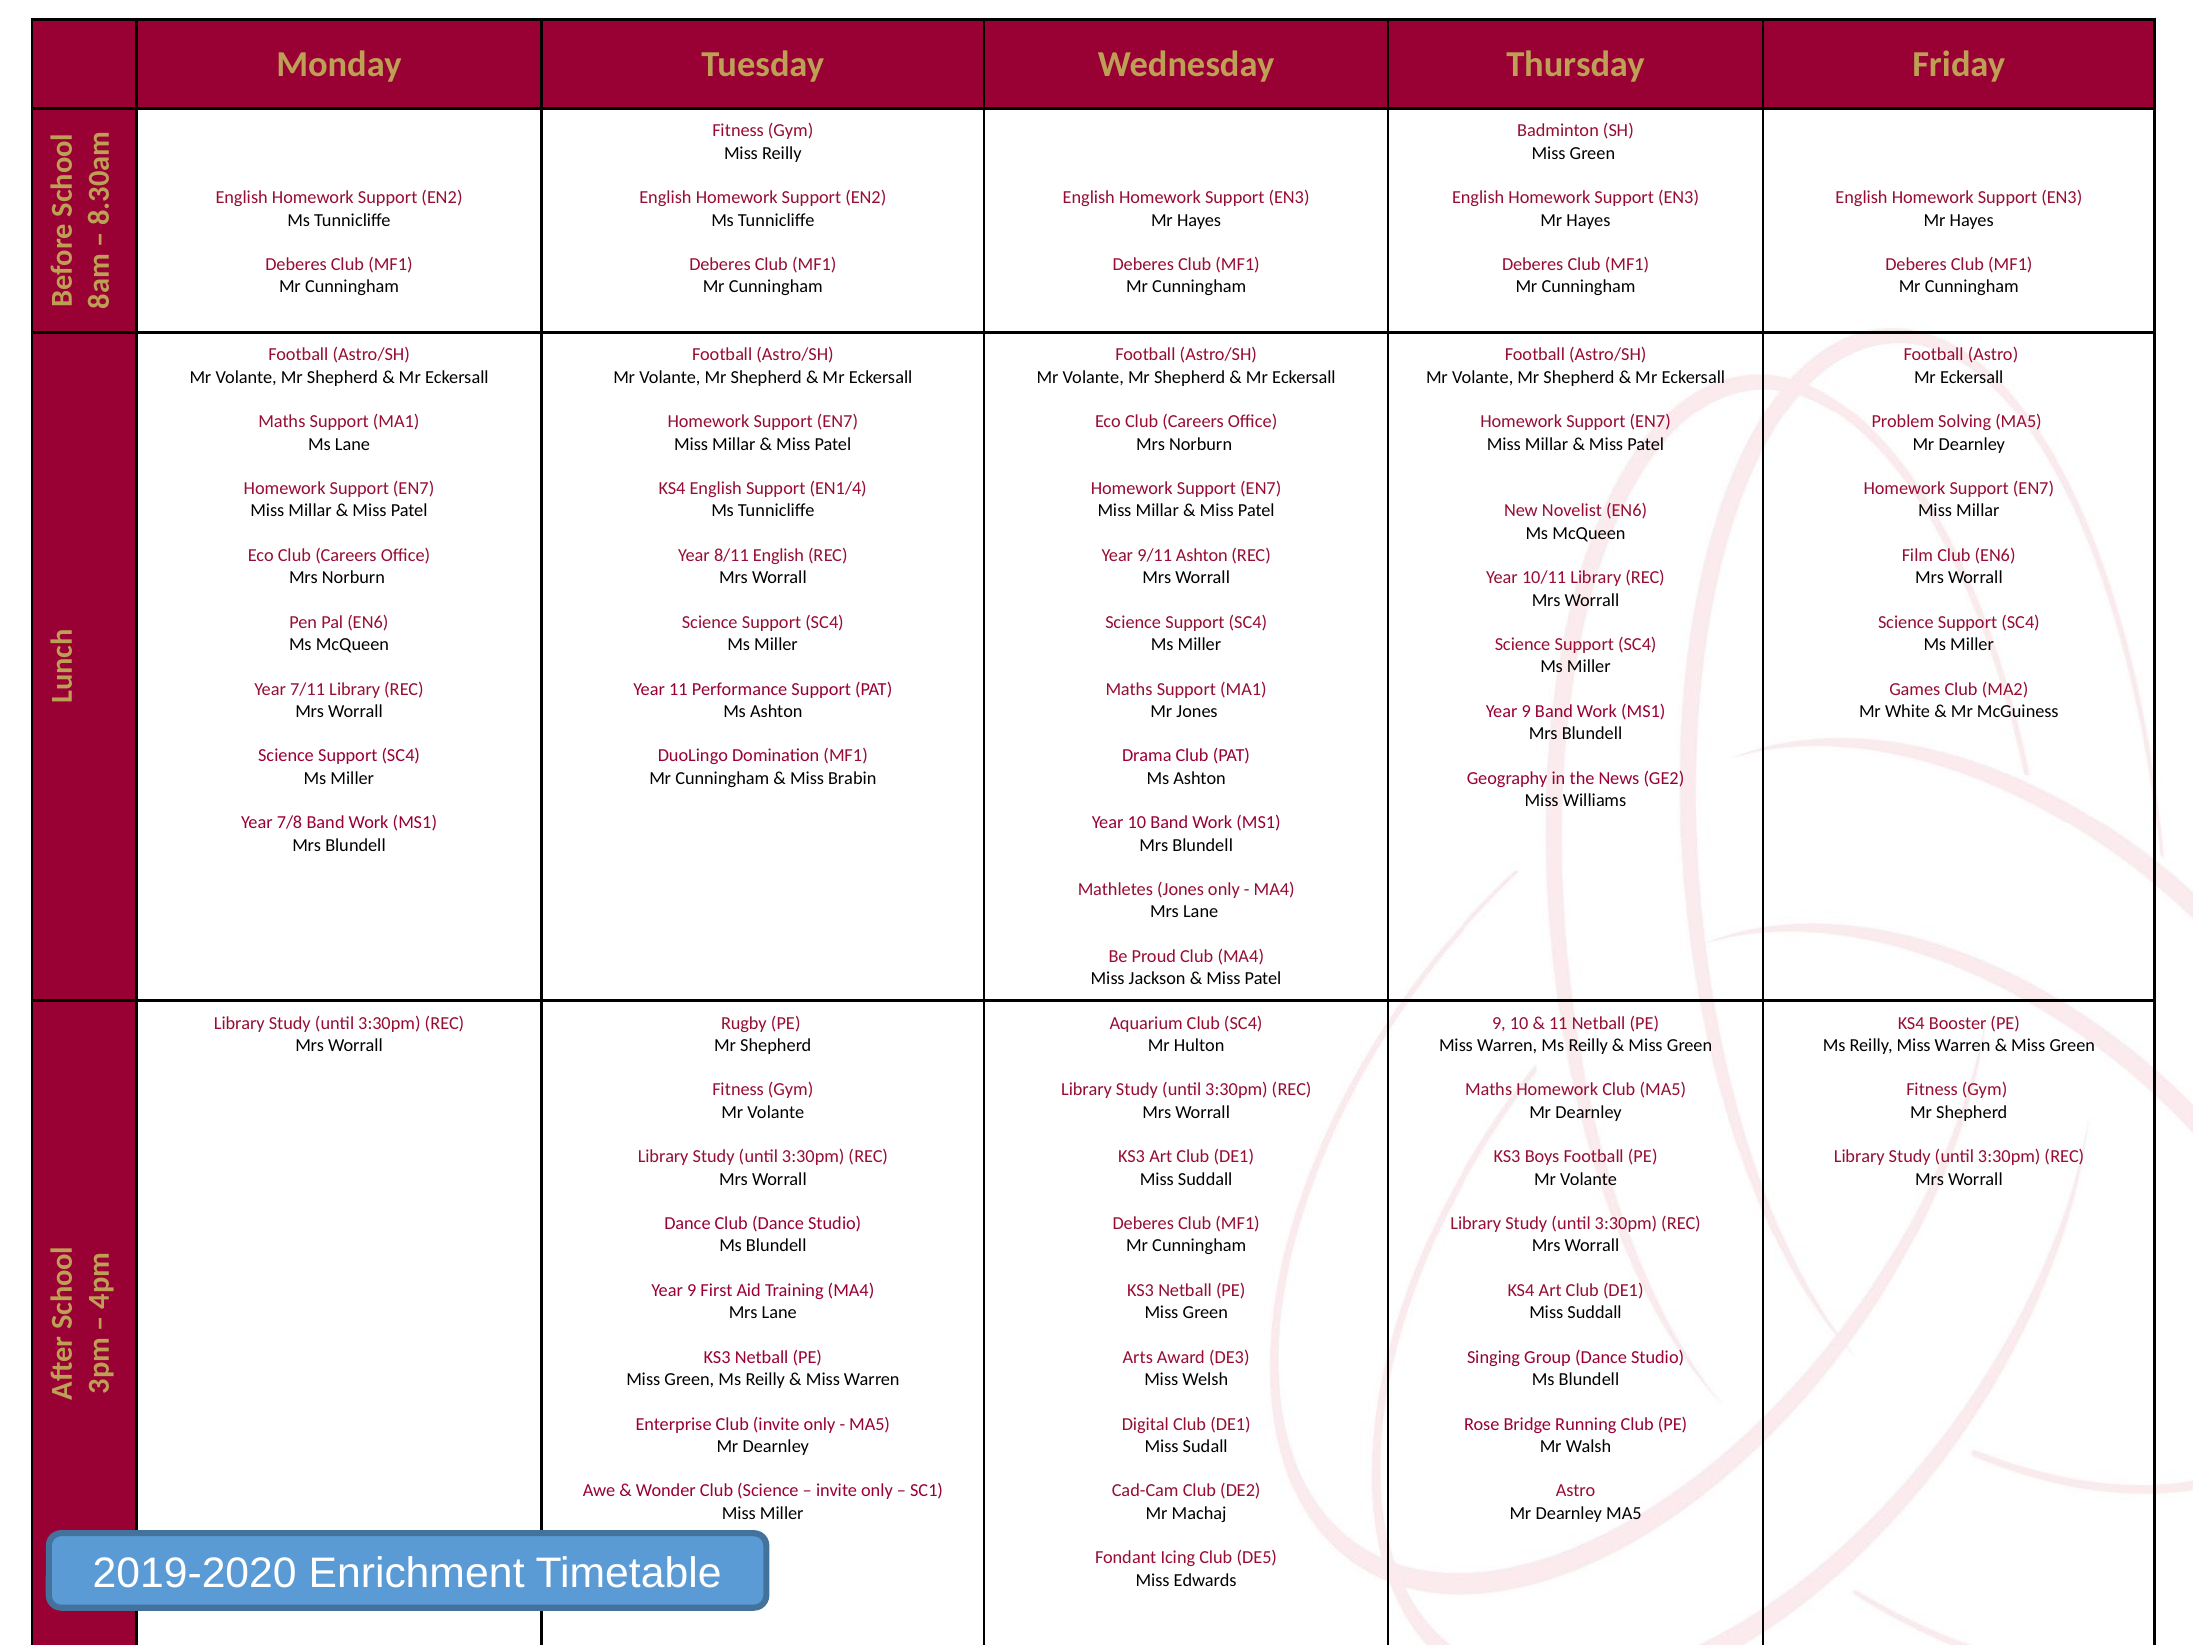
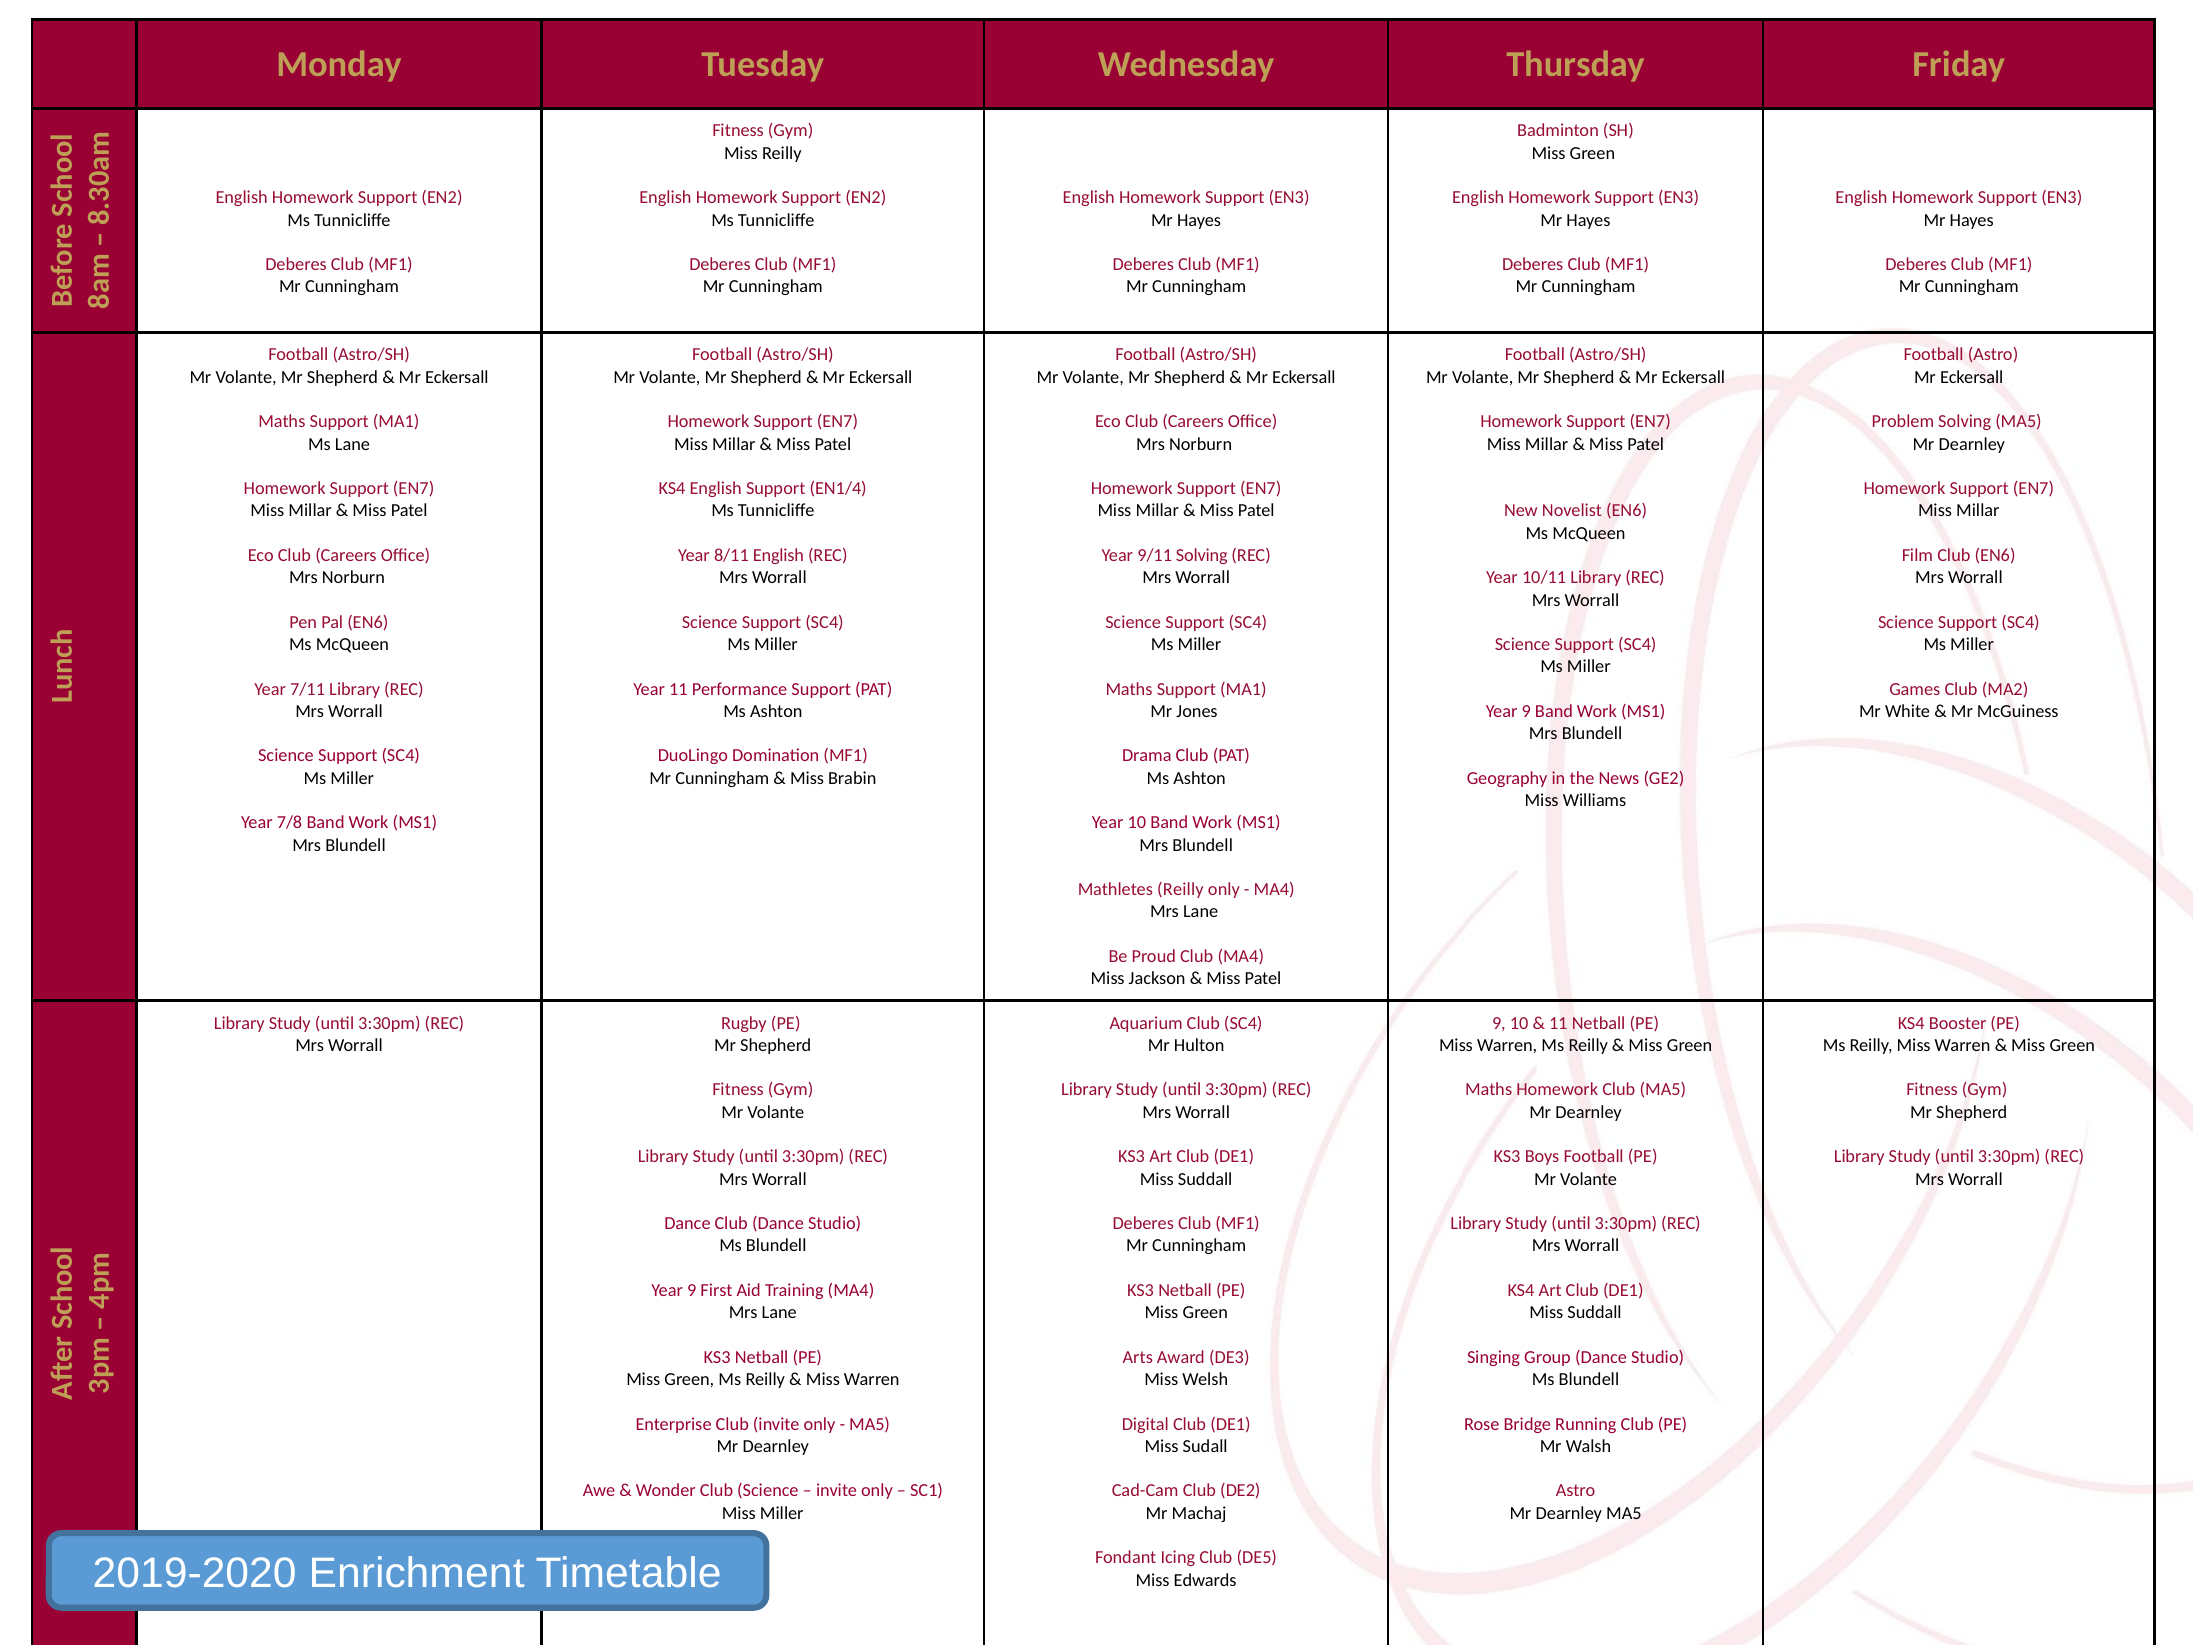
9/11 Ashton: Ashton -> Solving (1202, 555)
Mathletes Jones: Jones -> Reilly (1180, 889)
